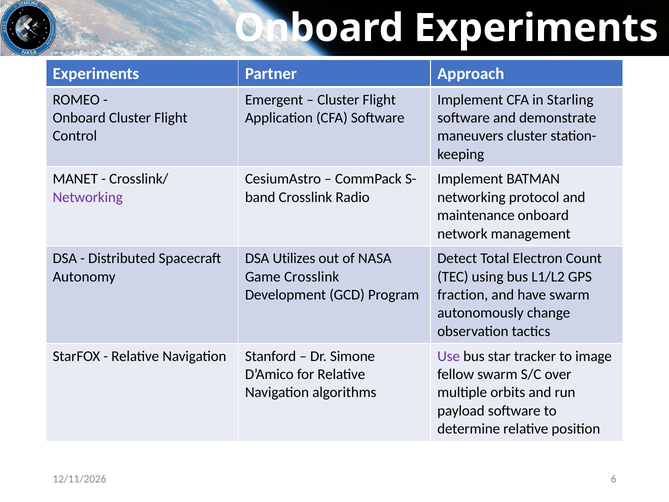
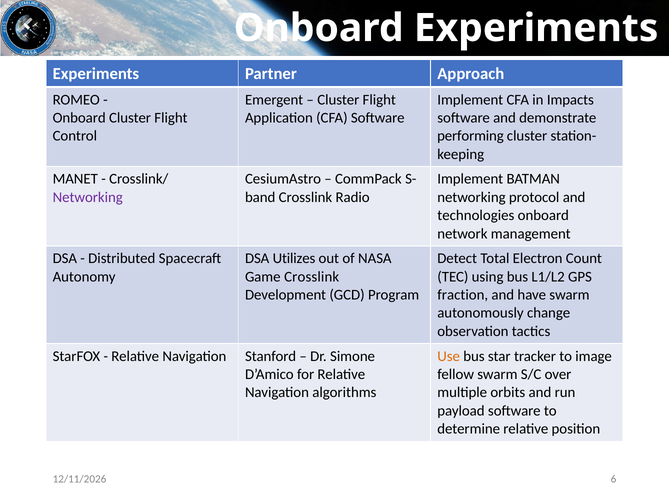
Starling: Starling -> Impacts (570, 100)
maneuvers: maneuvers -> performing (470, 136)
maintenance: maintenance -> technologies (476, 215)
Use colour: purple -> orange (449, 356)
